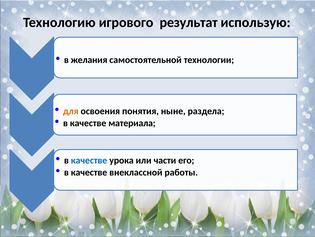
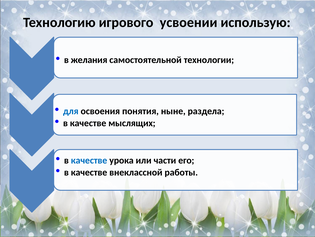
результат: результат -> усвоении (189, 22)
для colour: orange -> blue (71, 111)
материала: материала -> мыслящих (132, 123)
